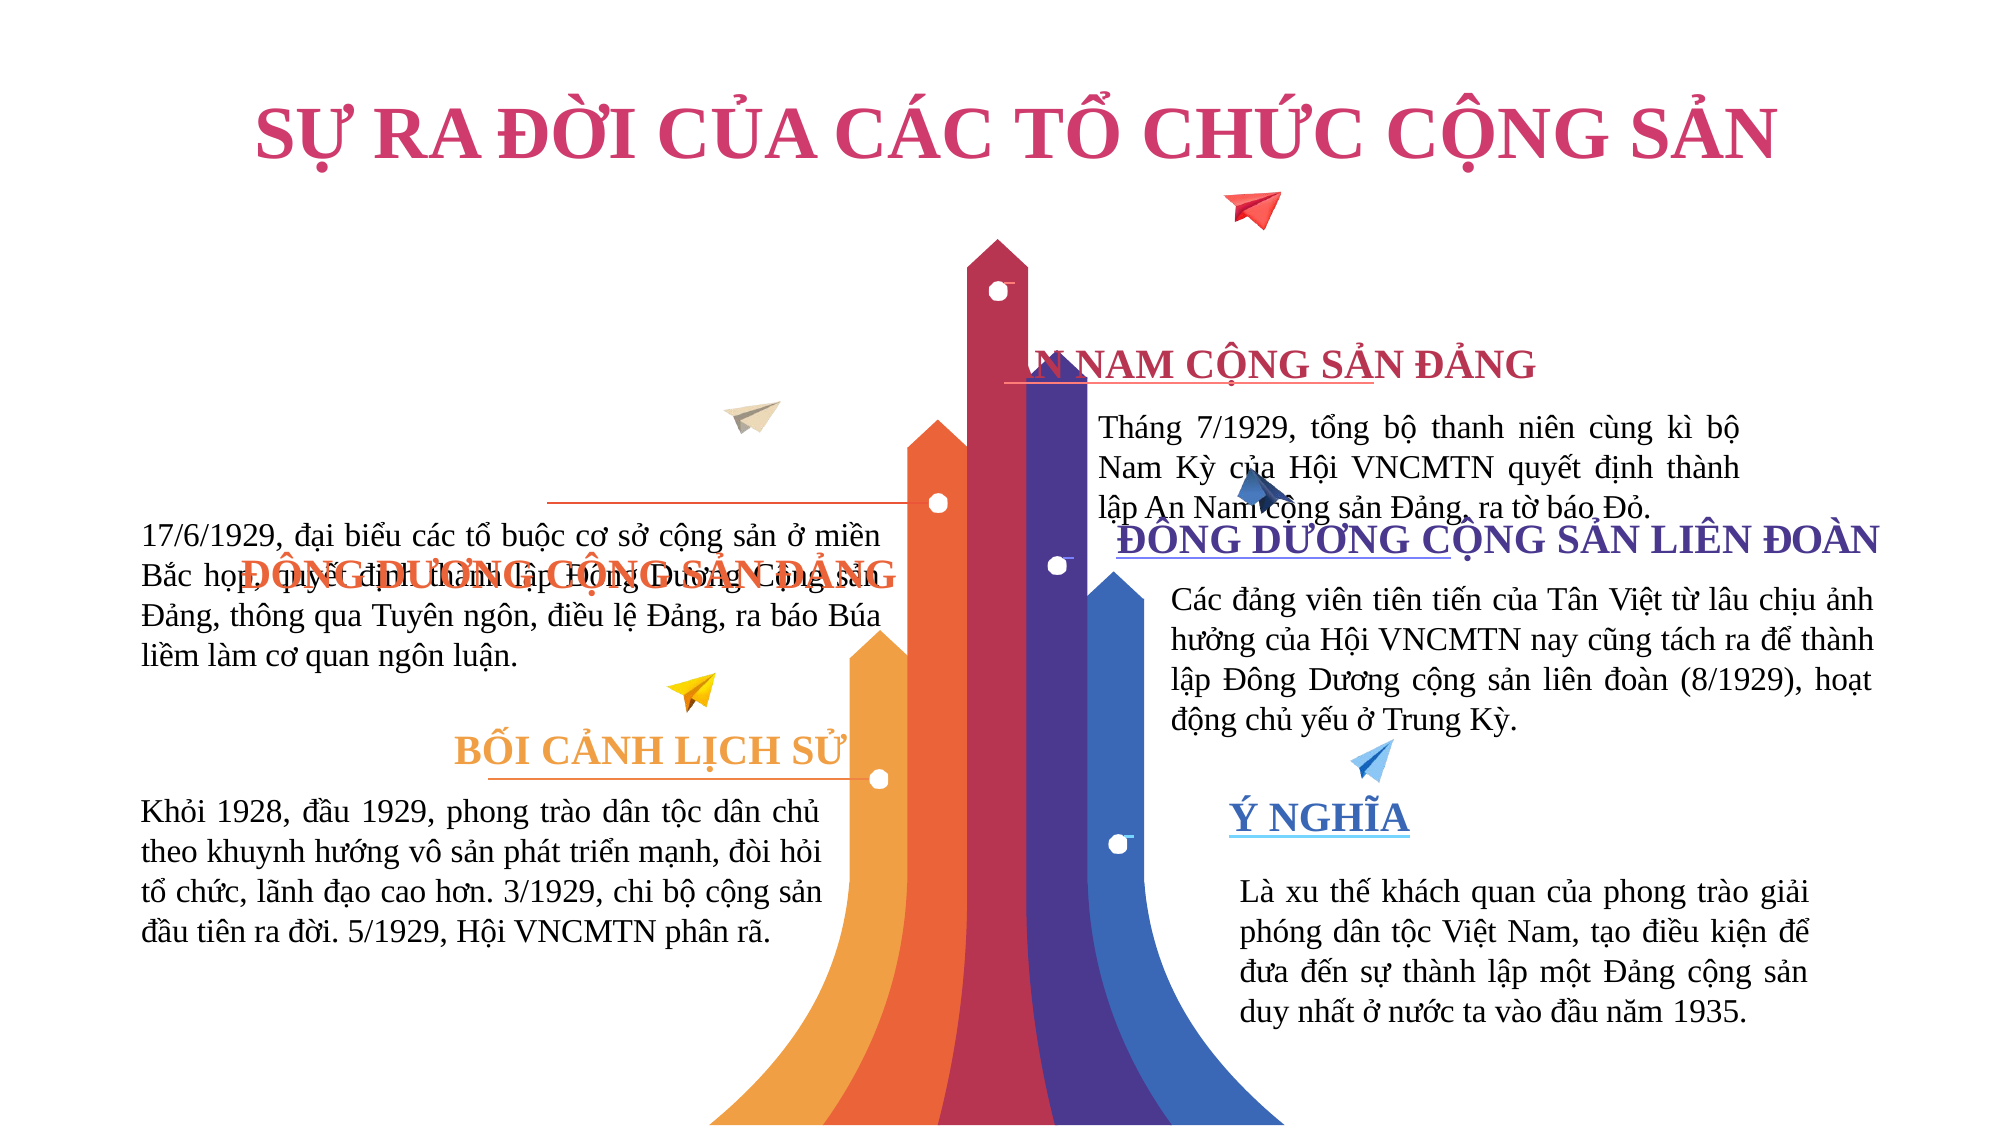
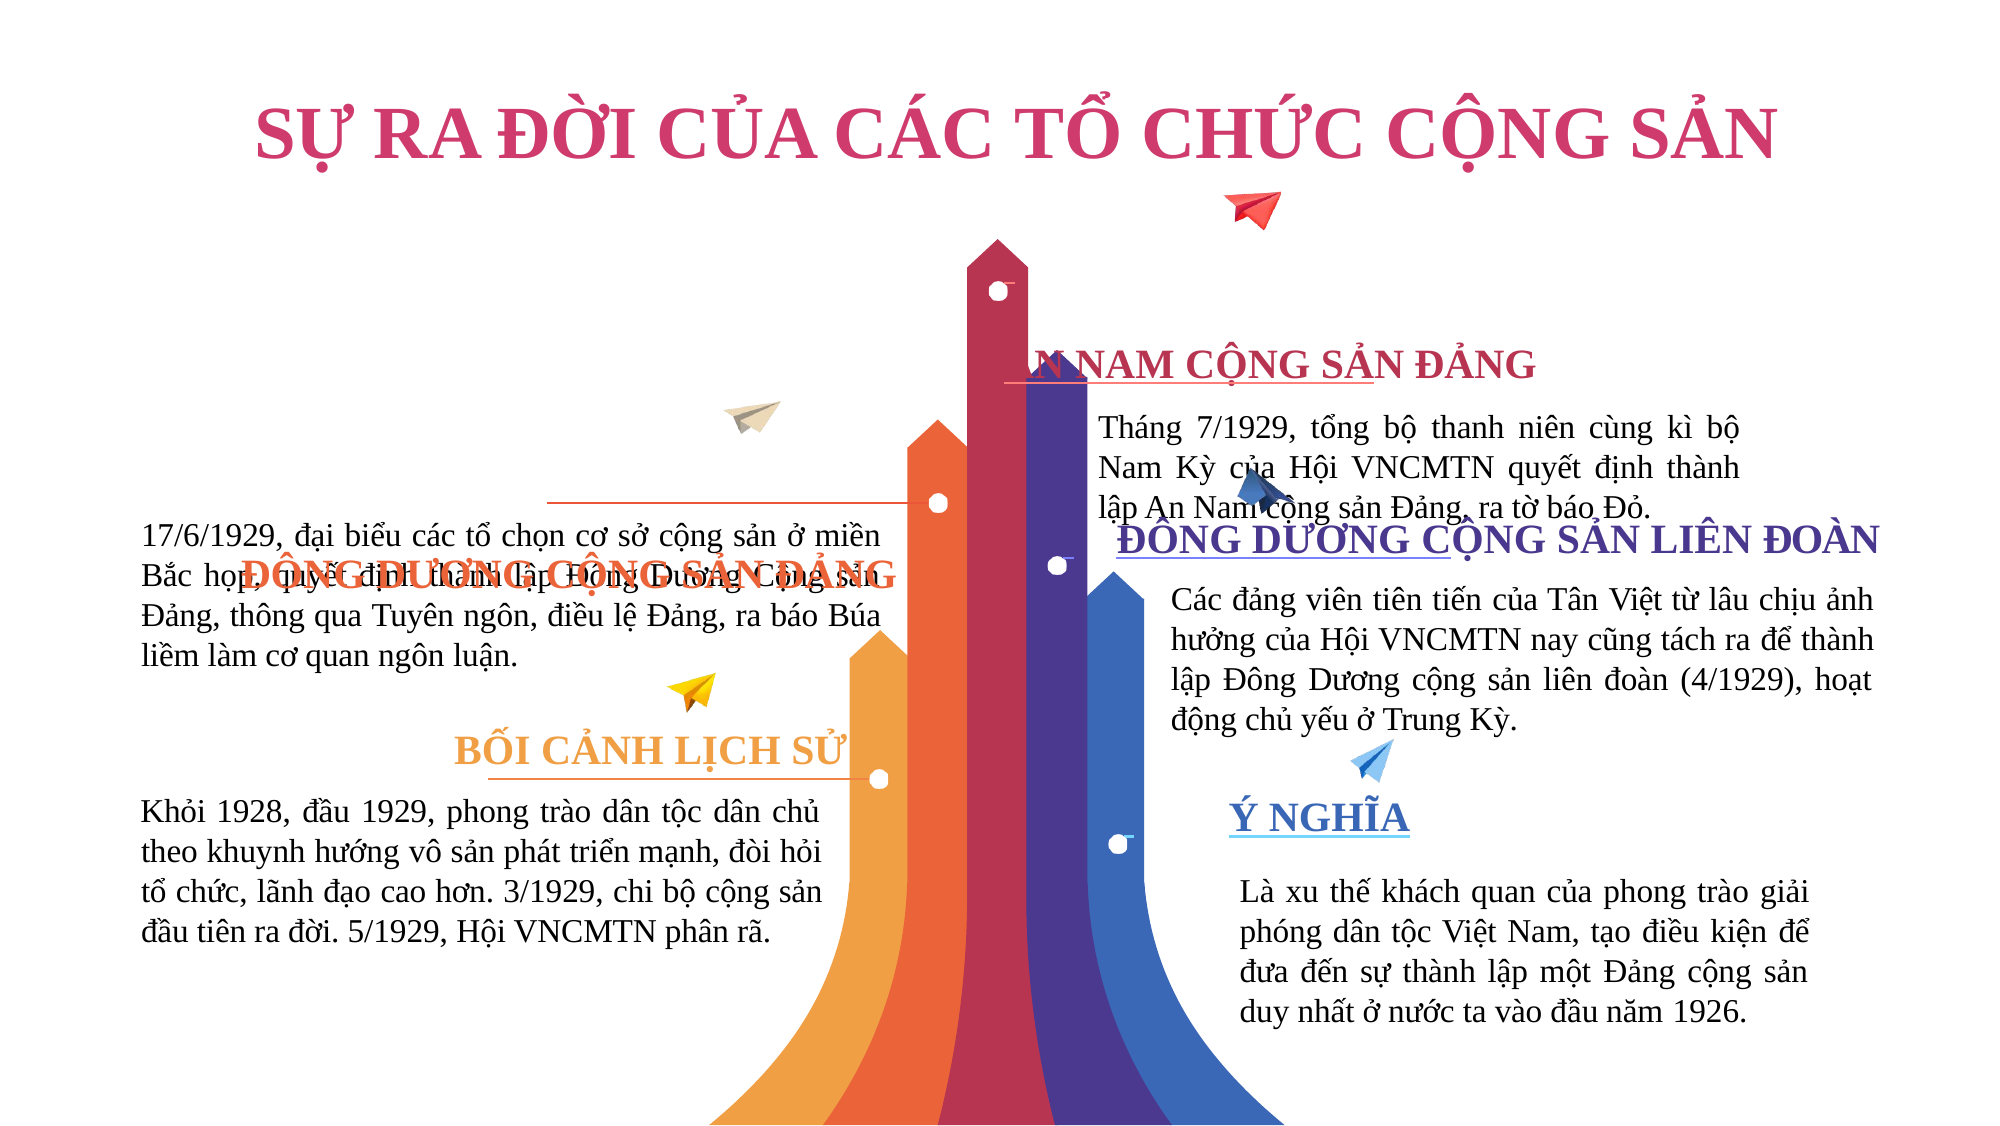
buộc: buộc -> chọn (533, 535)
8/1929: 8/1929 -> 4/1929 (1742, 679)
1935: 1935 -> 1926 (1710, 1011)
